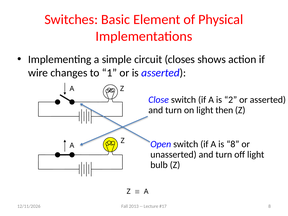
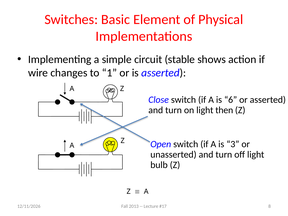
closes: closes -> stable (180, 59)
2: 2 -> 6 (231, 100)
is 8: 8 -> 3 (233, 144)
